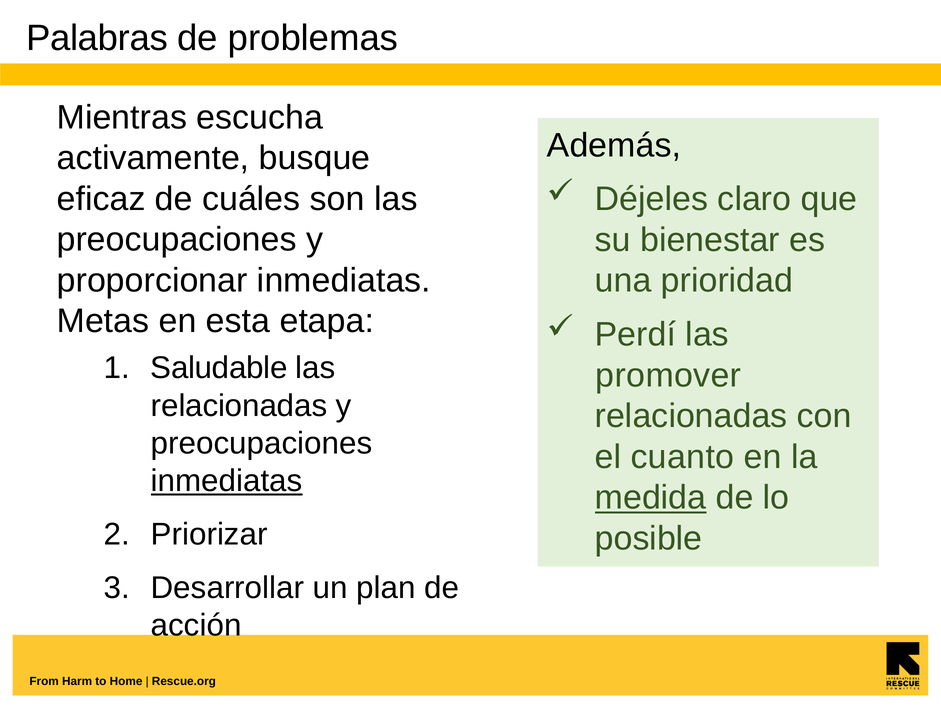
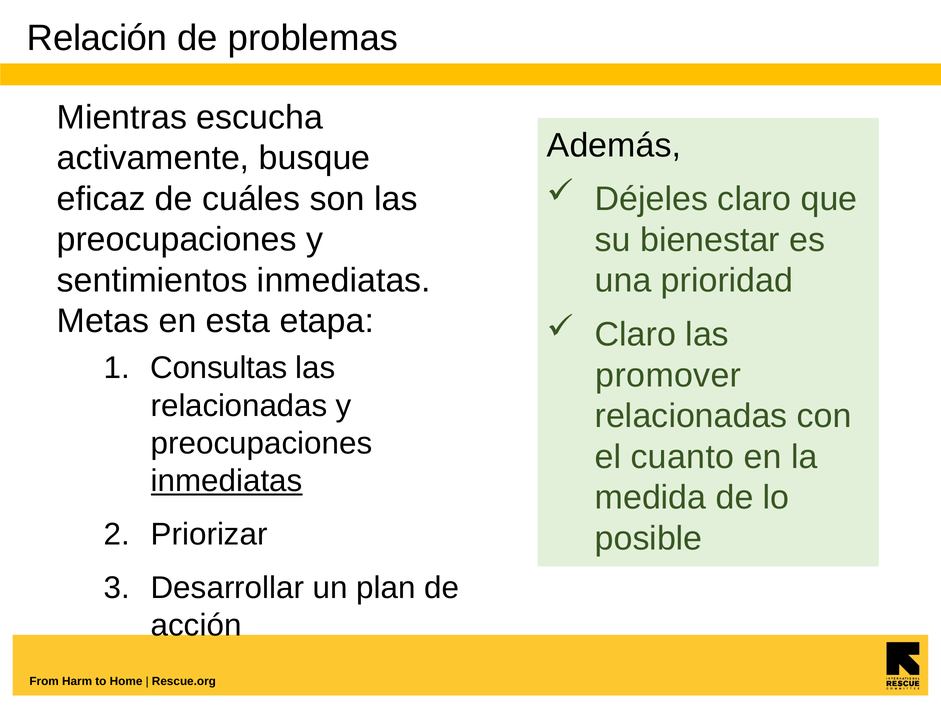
Palabras: Palabras -> Relación (97, 38)
proporcionar: proporcionar -> sentimientos (152, 280)
Perdí: Perdí -> Claro (635, 334)
Saludable: Saludable -> Consultas (219, 368)
medida underline: present -> none (651, 497)
